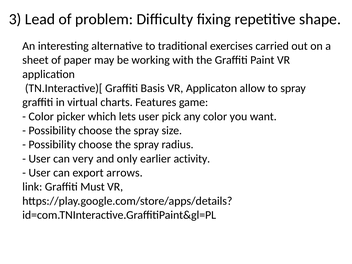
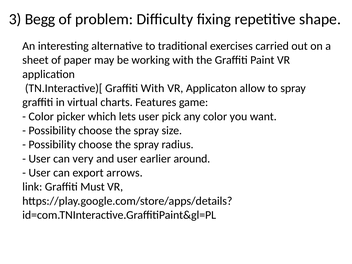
Lead: Lead -> Begg (40, 19)
Graffiti Basis: Basis -> With (153, 88)
and only: only -> user (127, 159)
activity: activity -> around (192, 159)
